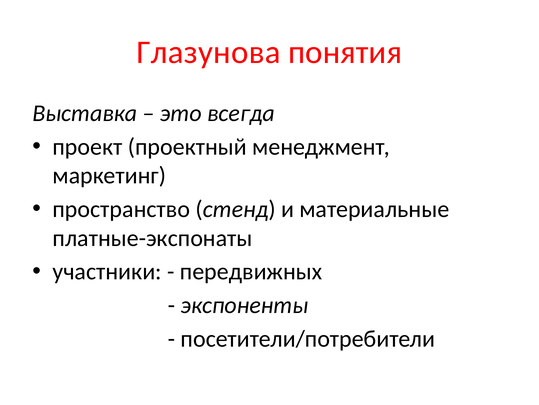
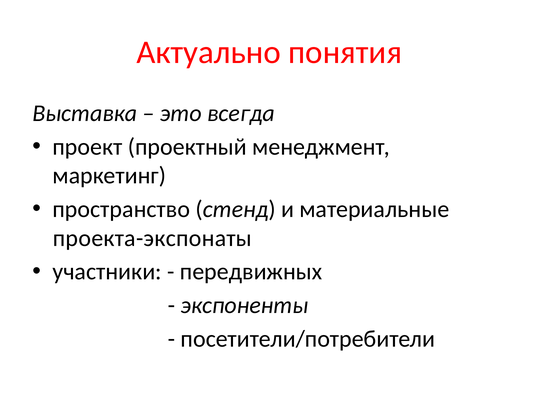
Глазунова: Глазунова -> Актуально (209, 52)
платные-экспонаты: платные-экспонаты -> проекта-экспонаты (152, 238)
